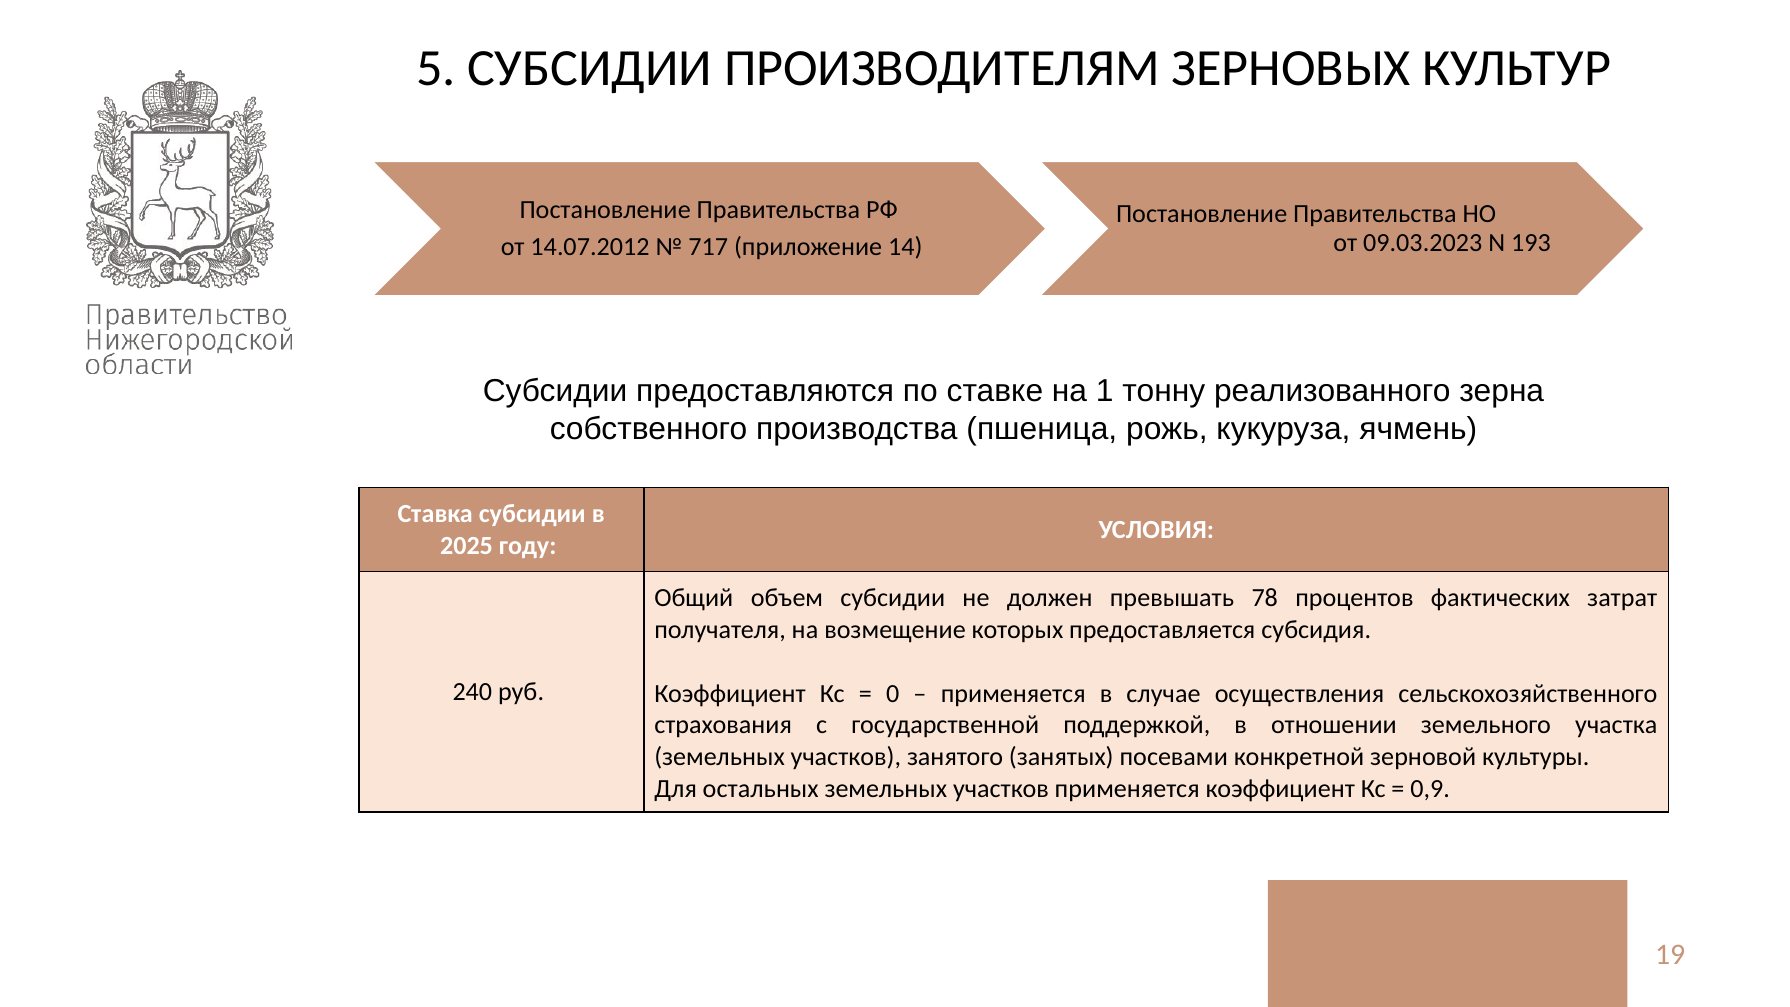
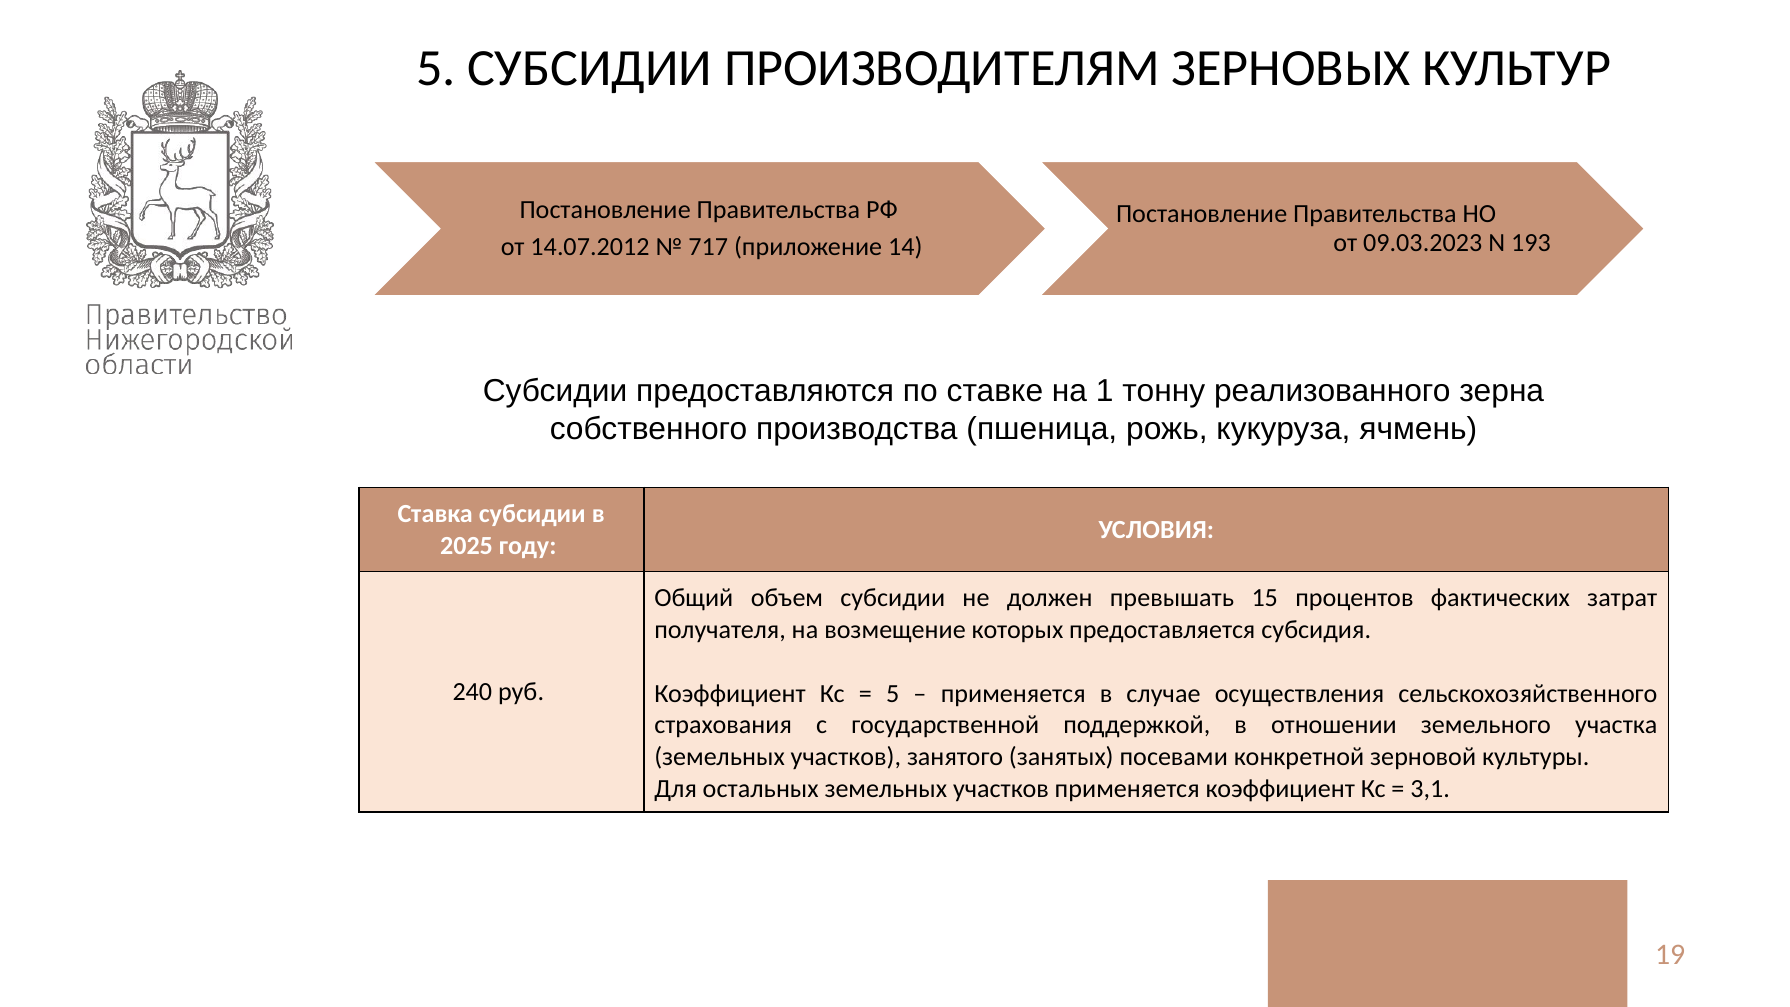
78: 78 -> 15 (1265, 598)
0: 0 -> 5 (893, 693)
0,9: 0,9 -> 3,1 (1430, 789)
